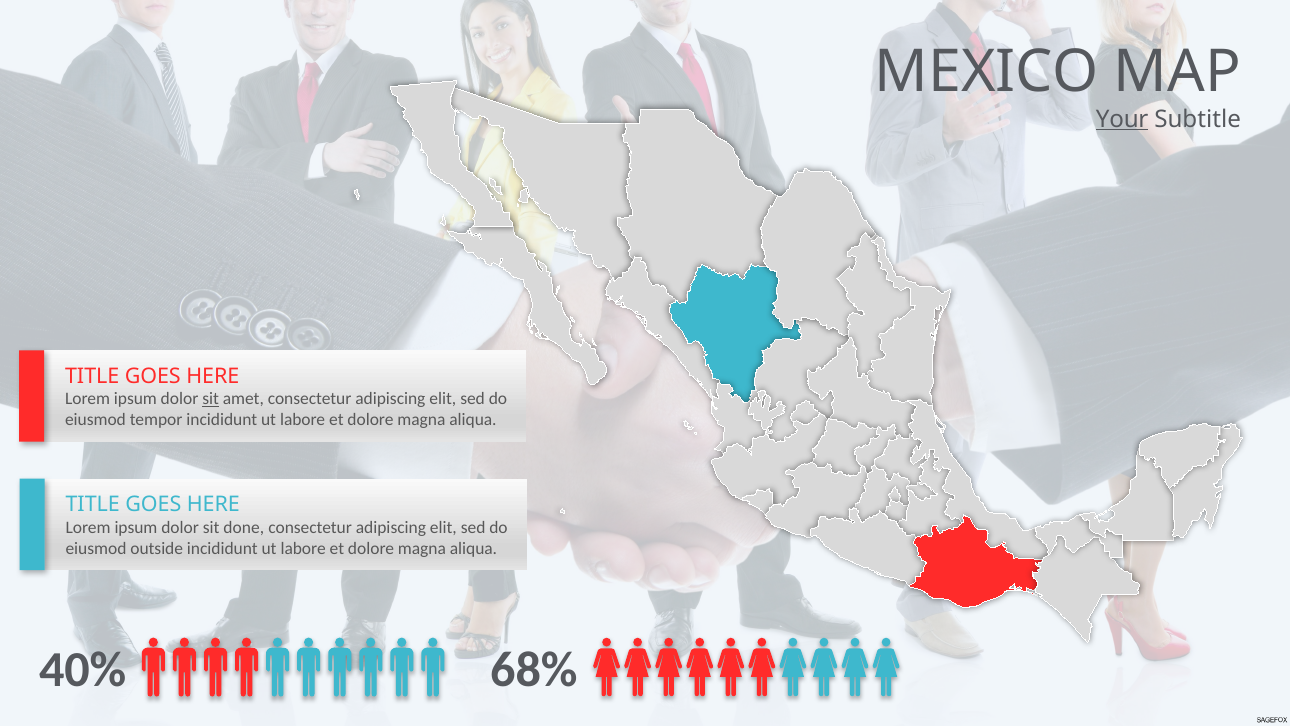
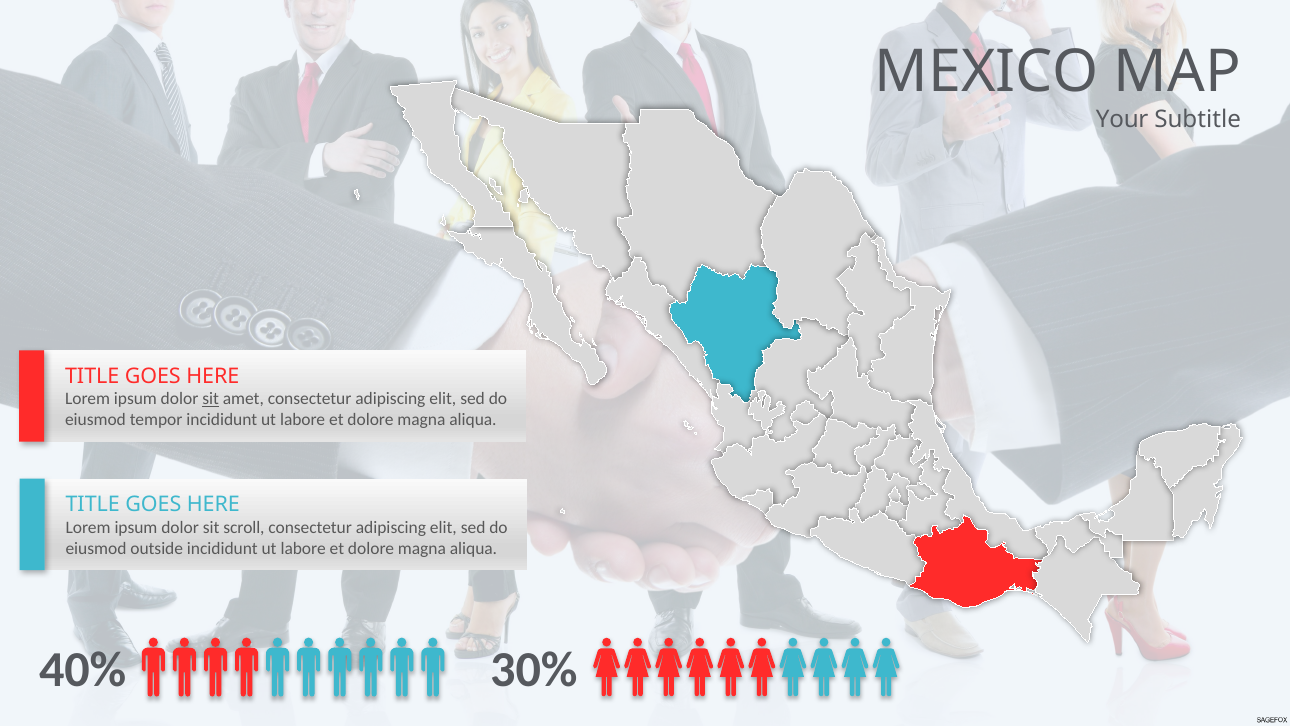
Your underline: present -> none (1122, 119)
done: done -> scroll (244, 527)
68%: 68% -> 30% (534, 670)
